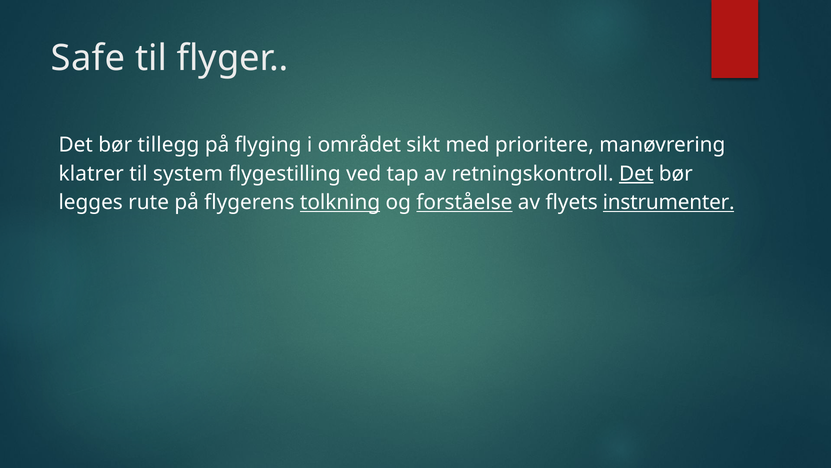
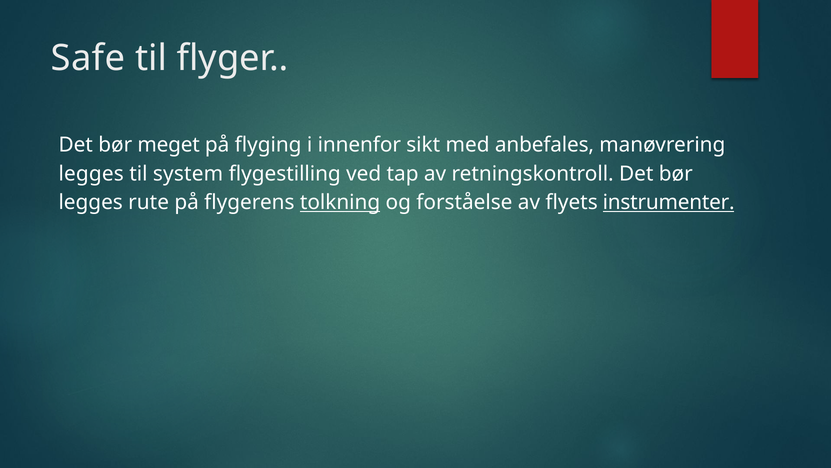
tillegg: tillegg -> meget (169, 145)
området: området -> innenfor (359, 145)
prioritere: prioritere -> anbefales (544, 145)
klatrer: klatrer -> legges (91, 174)
Det underline: present -> none (636, 174)
forståelse underline: present -> none (464, 202)
